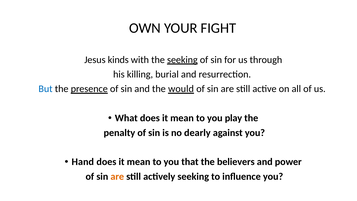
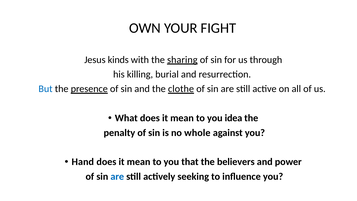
the seeking: seeking -> sharing (182, 60)
would: would -> clothe (181, 89)
play: play -> idea (233, 118)
dearly: dearly -> whole (197, 133)
are colour: orange -> blue (117, 176)
